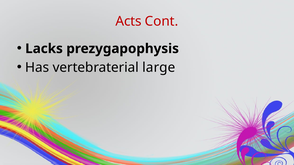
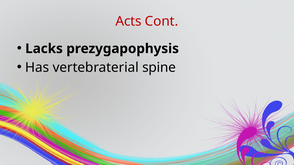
large: large -> spine (159, 68)
